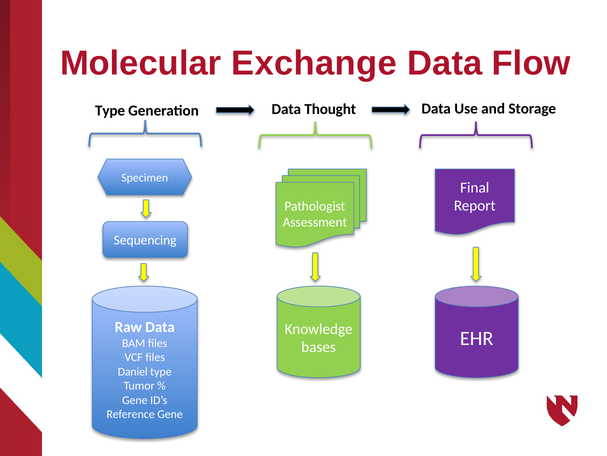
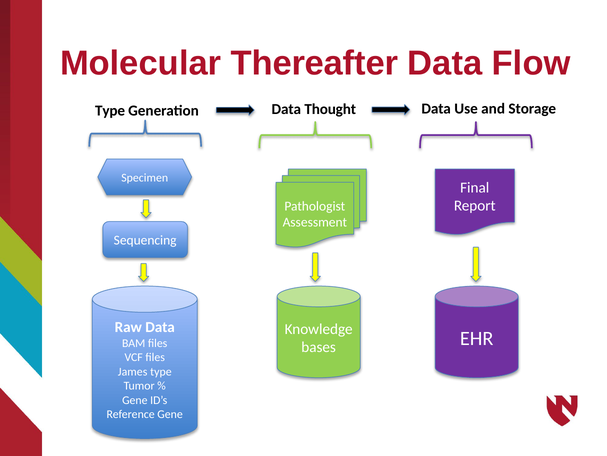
Exchange: Exchange -> Thereafter (314, 63)
Daniel: Daniel -> James (133, 371)
